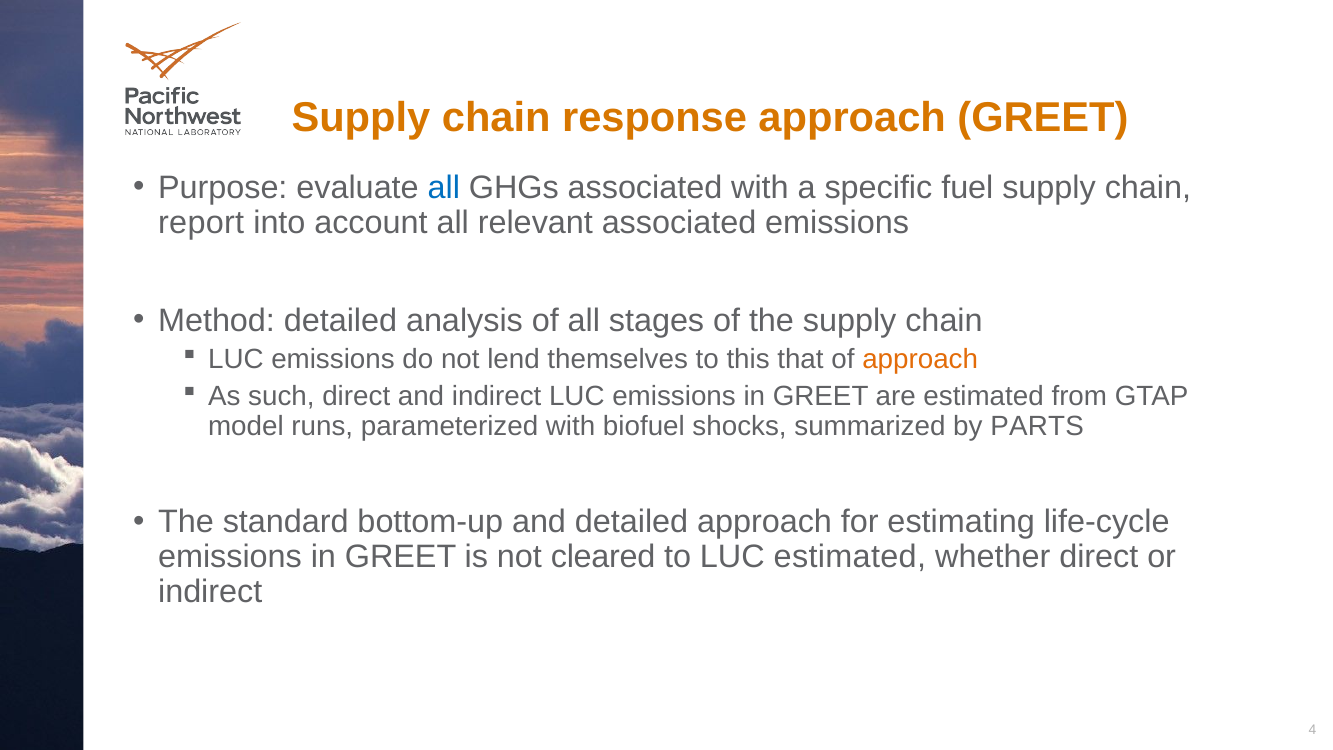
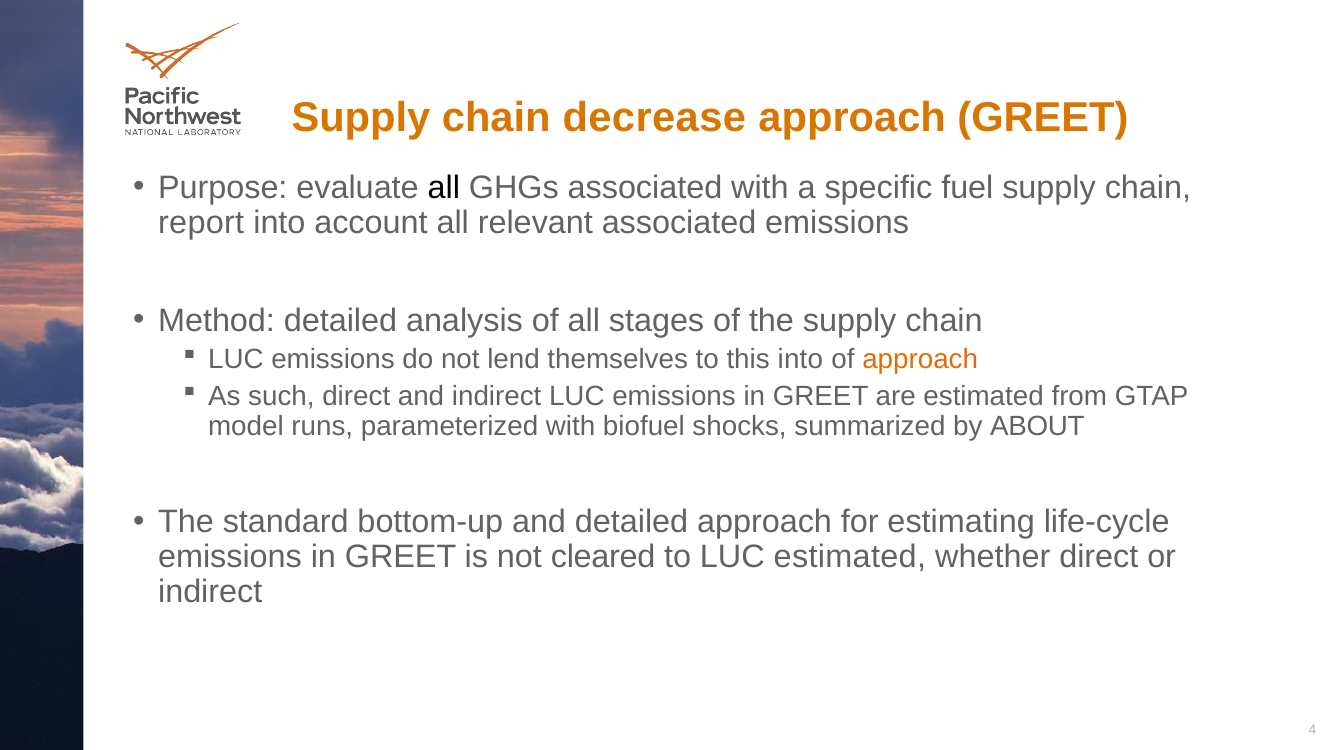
response: response -> decrease (654, 117)
all colour: blue -> black (444, 188)
this that: that -> into (800, 360)
PARTS: PARTS -> ABOUT (1037, 427)
